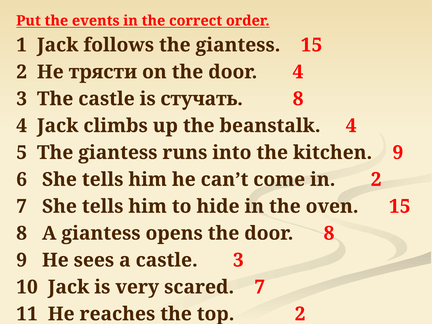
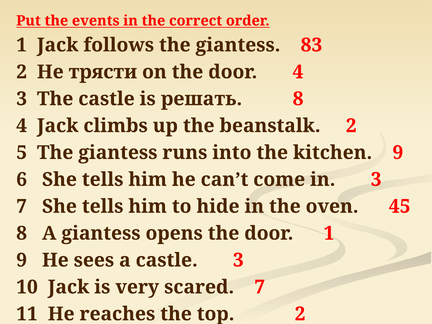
giantess 15: 15 -> 83 (311, 45)
стучать: стучать -> решать (202, 99)
beanstalk 4: 4 -> 2 (351, 126)
in 2: 2 -> 3 (376, 180)
oven 15: 15 -> 45 (400, 206)
door 8: 8 -> 1 (329, 233)
